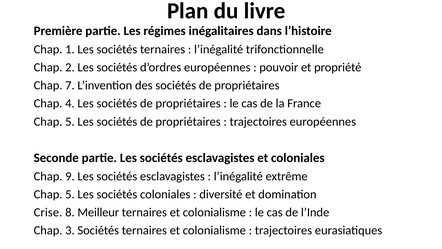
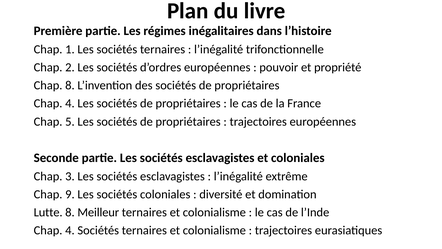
Chap 7: 7 -> 8 (70, 85)
9: 9 -> 3 (70, 176)
5: 5 -> 9 (70, 194)
Crise: Crise -> Lutte (48, 212)
3: 3 -> 4 (70, 230)
